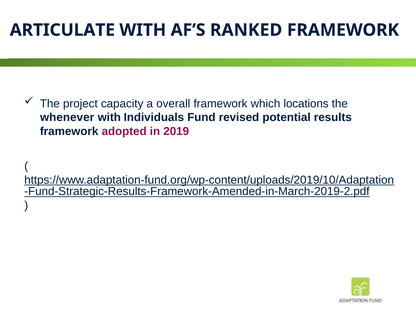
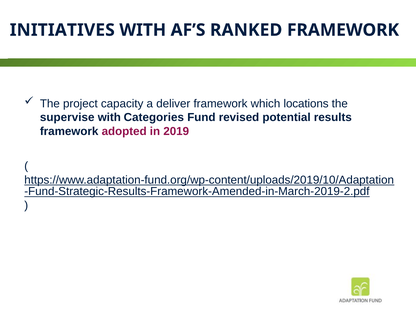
ARTICULATE: ARTICULATE -> INITIATIVES (62, 30)
overall: overall -> deliver (173, 104)
whenever: whenever -> supervise (67, 117)
Individuals: Individuals -> Categories (154, 117)
